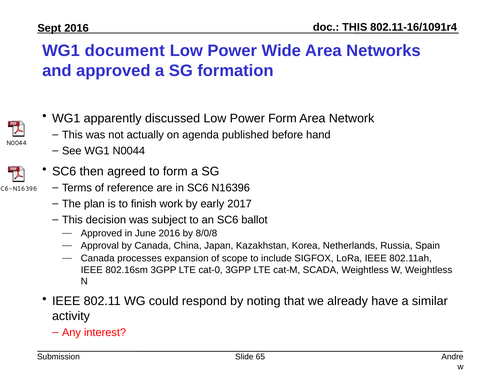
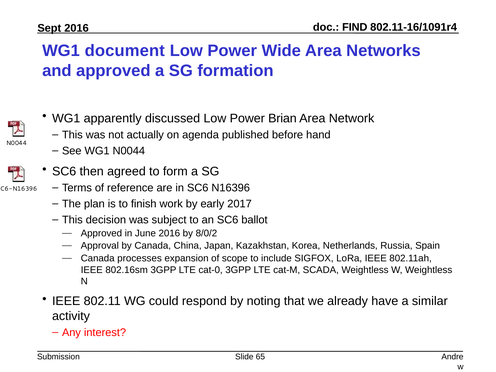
THIS: THIS -> FIND (355, 27)
Power Form: Form -> Brian (282, 118)
8/0/8: 8/0/8 -> 8/0/2 (206, 233)
